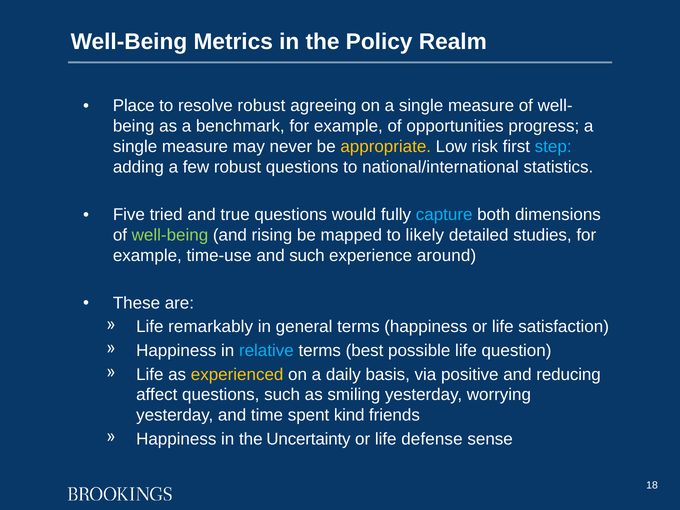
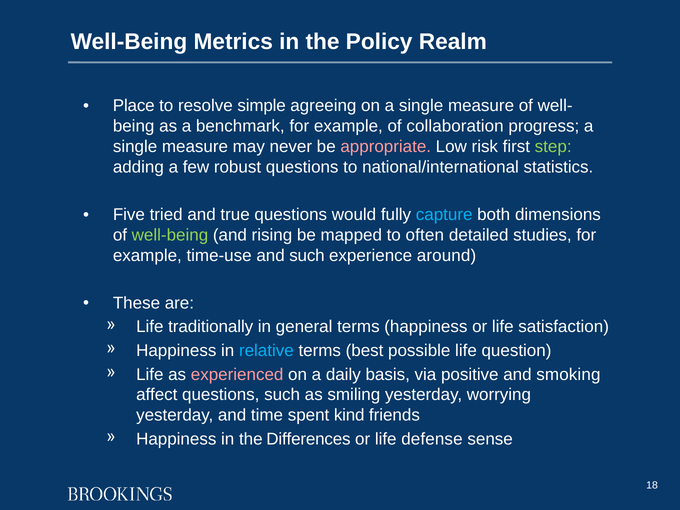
resolve robust: robust -> simple (262, 106)
opportunities: opportunities -> collaboration (455, 126)
appropriate colour: yellow -> pink (386, 147)
step colour: light blue -> light green (553, 147)
likely: likely -> often (425, 235)
remarkably: remarkably -> traditionally (211, 327)
experienced colour: yellow -> pink (237, 374)
reducing: reducing -> smoking (568, 374)
Uncertainty: Uncertainty -> Differences (308, 439)
